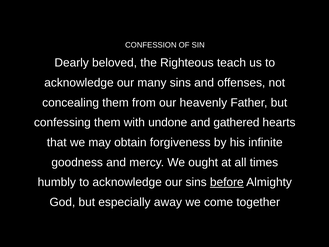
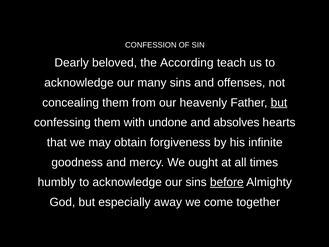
Righteous: Righteous -> According (187, 63)
but underline: none -> present (279, 102)
gathered: gathered -> absolves (236, 122)
